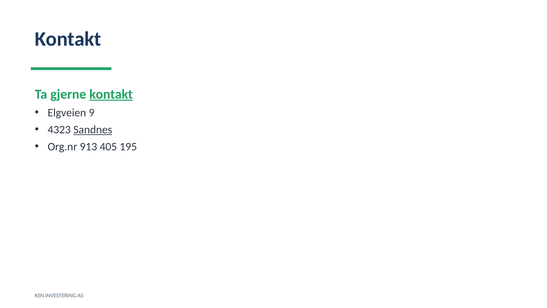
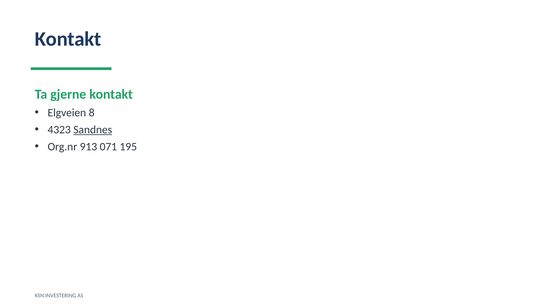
kontakt underline: present -> none (111, 94)
9: 9 -> 8 (92, 112)
405: 405 -> 071 (108, 147)
